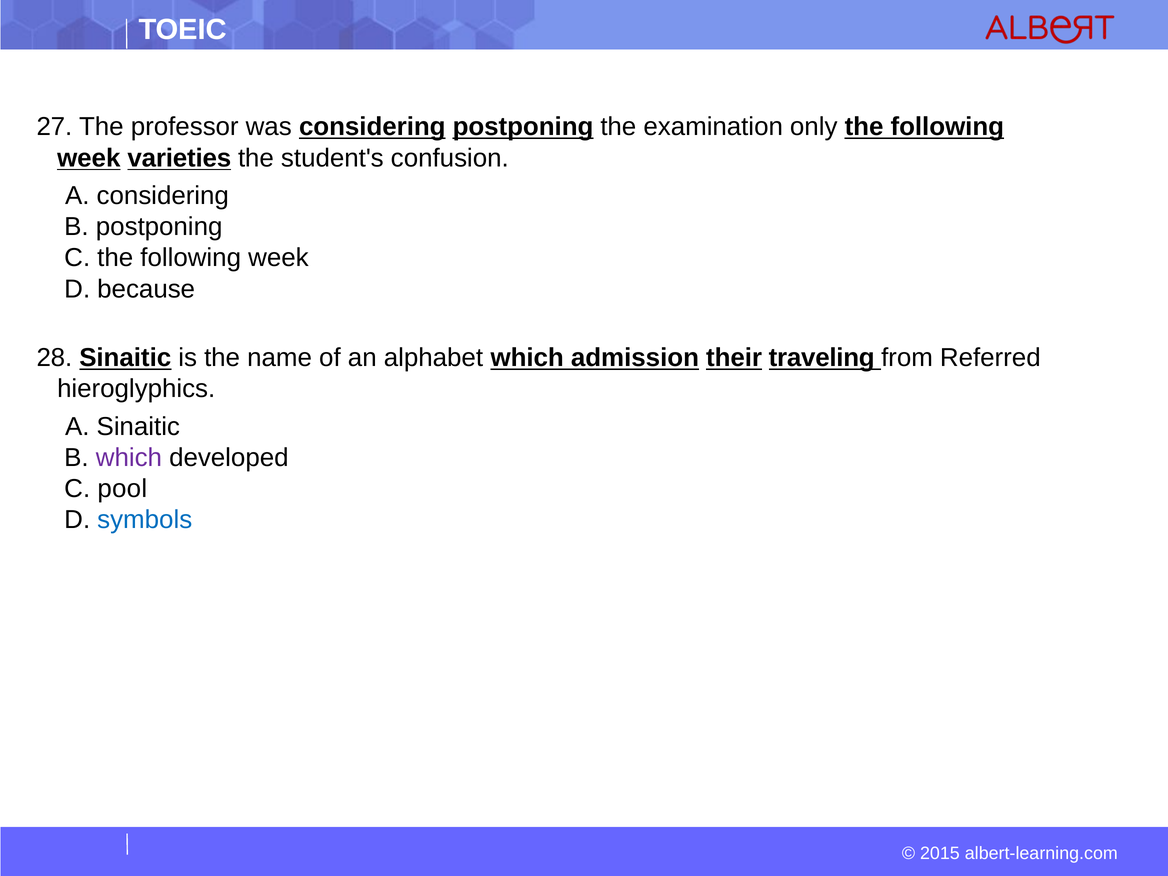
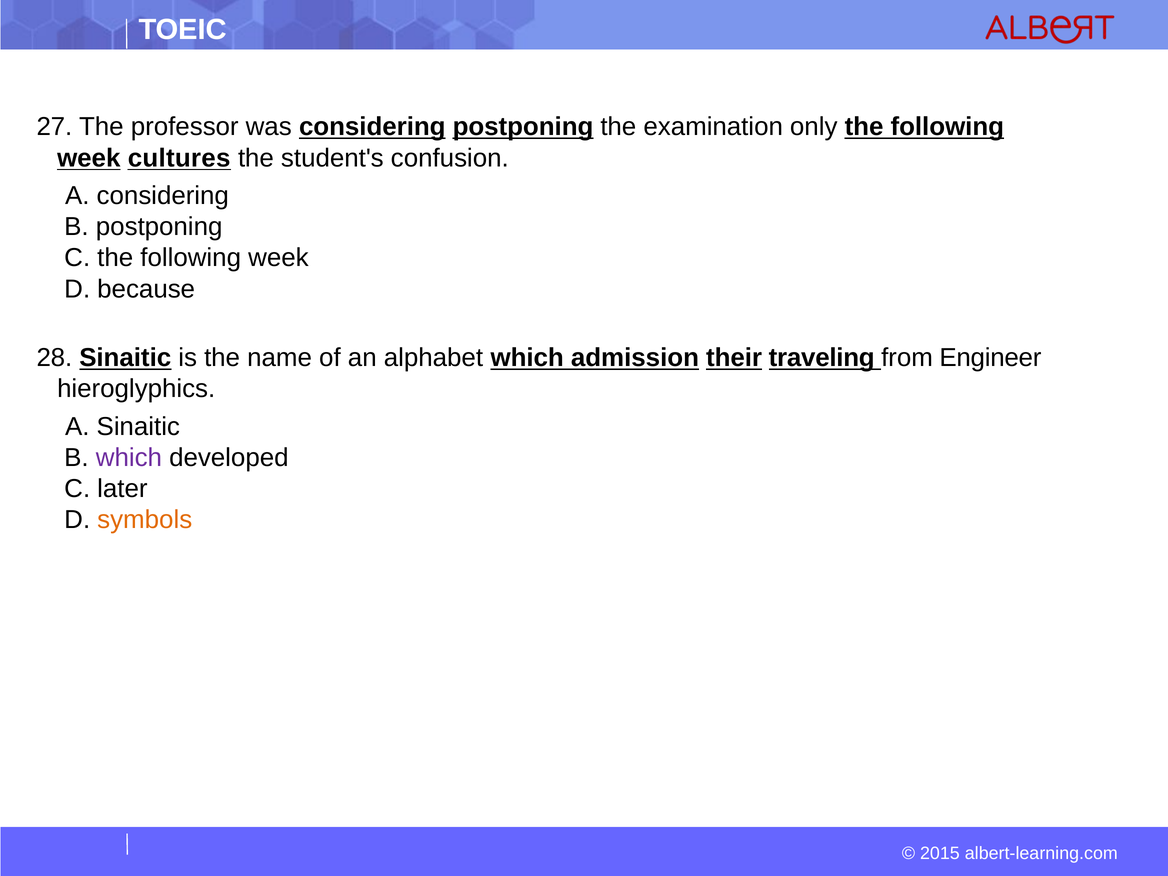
varieties: varieties -> cultures (179, 158)
Referred: Referred -> Engineer (990, 358)
pool: pool -> later (122, 489)
symbols colour: blue -> orange (145, 520)
